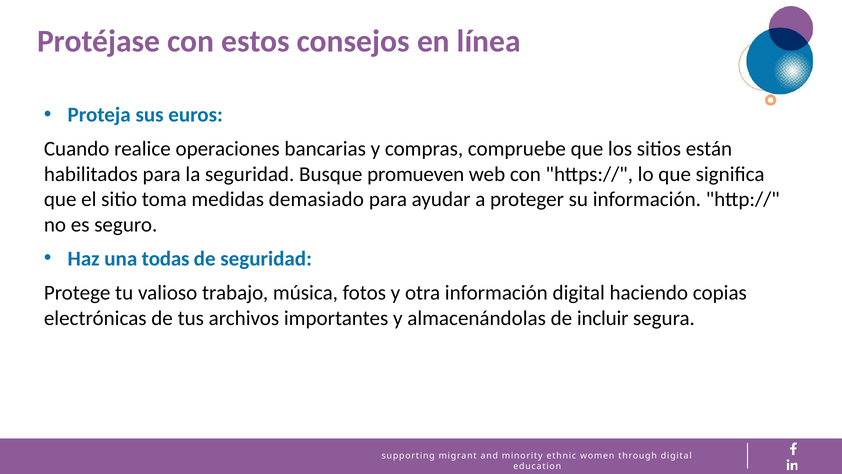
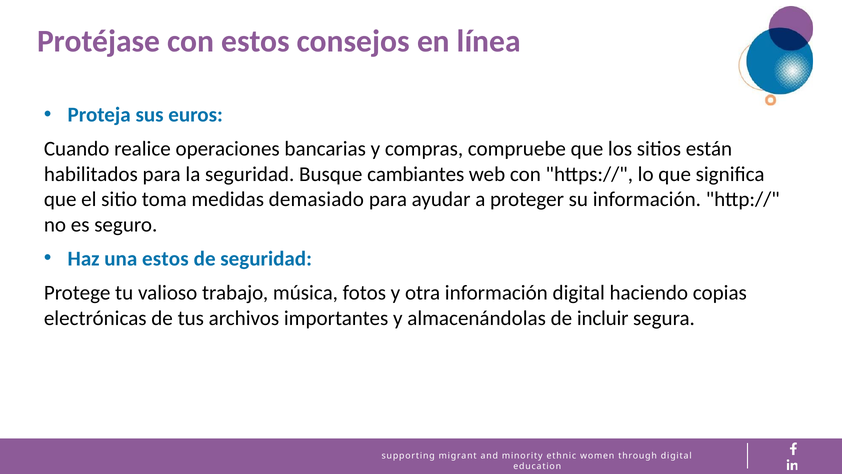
promueven: promueven -> cambiantes (416, 174)
una todas: todas -> estos (165, 259)
